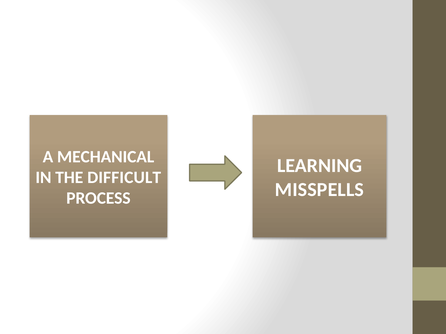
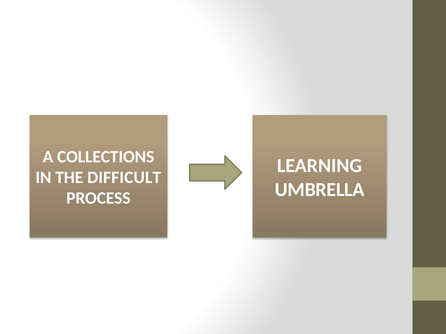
MECHANICAL: MECHANICAL -> COLLECTIONS (106, 157)
MISSPELLS: MISSPELLS -> UMBRELLA (320, 190)
